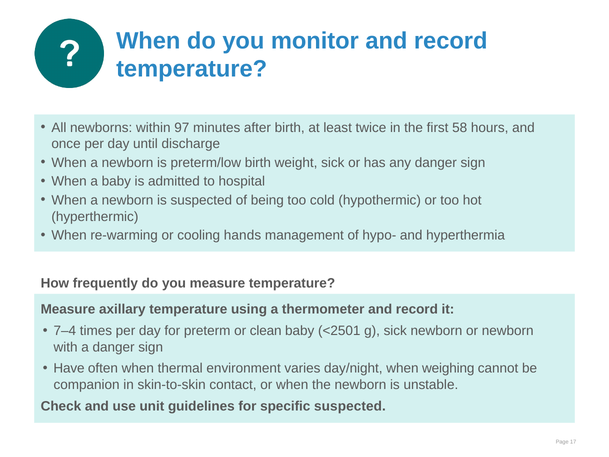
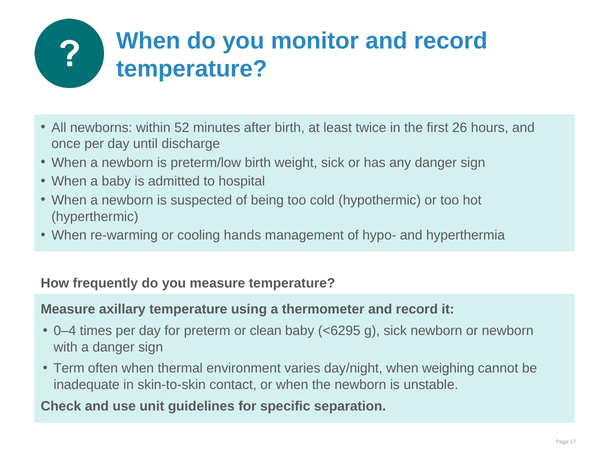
97: 97 -> 52 (182, 128)
58: 58 -> 26 (460, 128)
7–4: 7–4 -> 0–4 (65, 331)
<2501: <2501 -> <6295 (339, 331)
Have: Have -> Term (69, 368)
companion: companion -> inadequate (87, 385)
specific suspected: suspected -> separation (350, 406)
